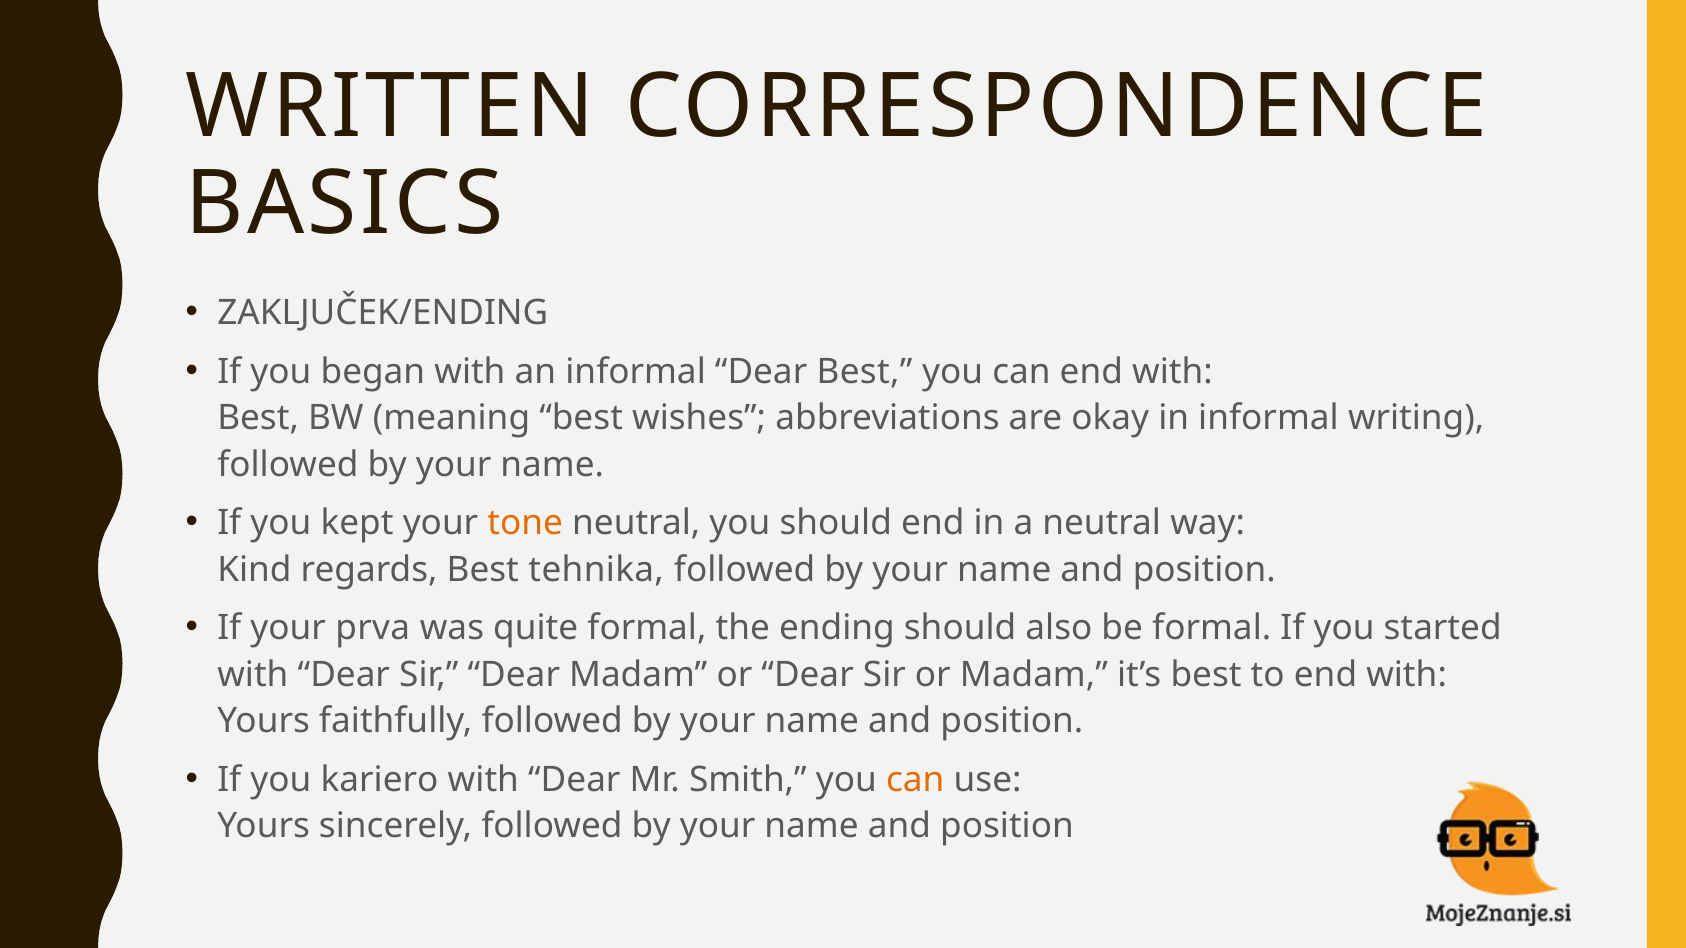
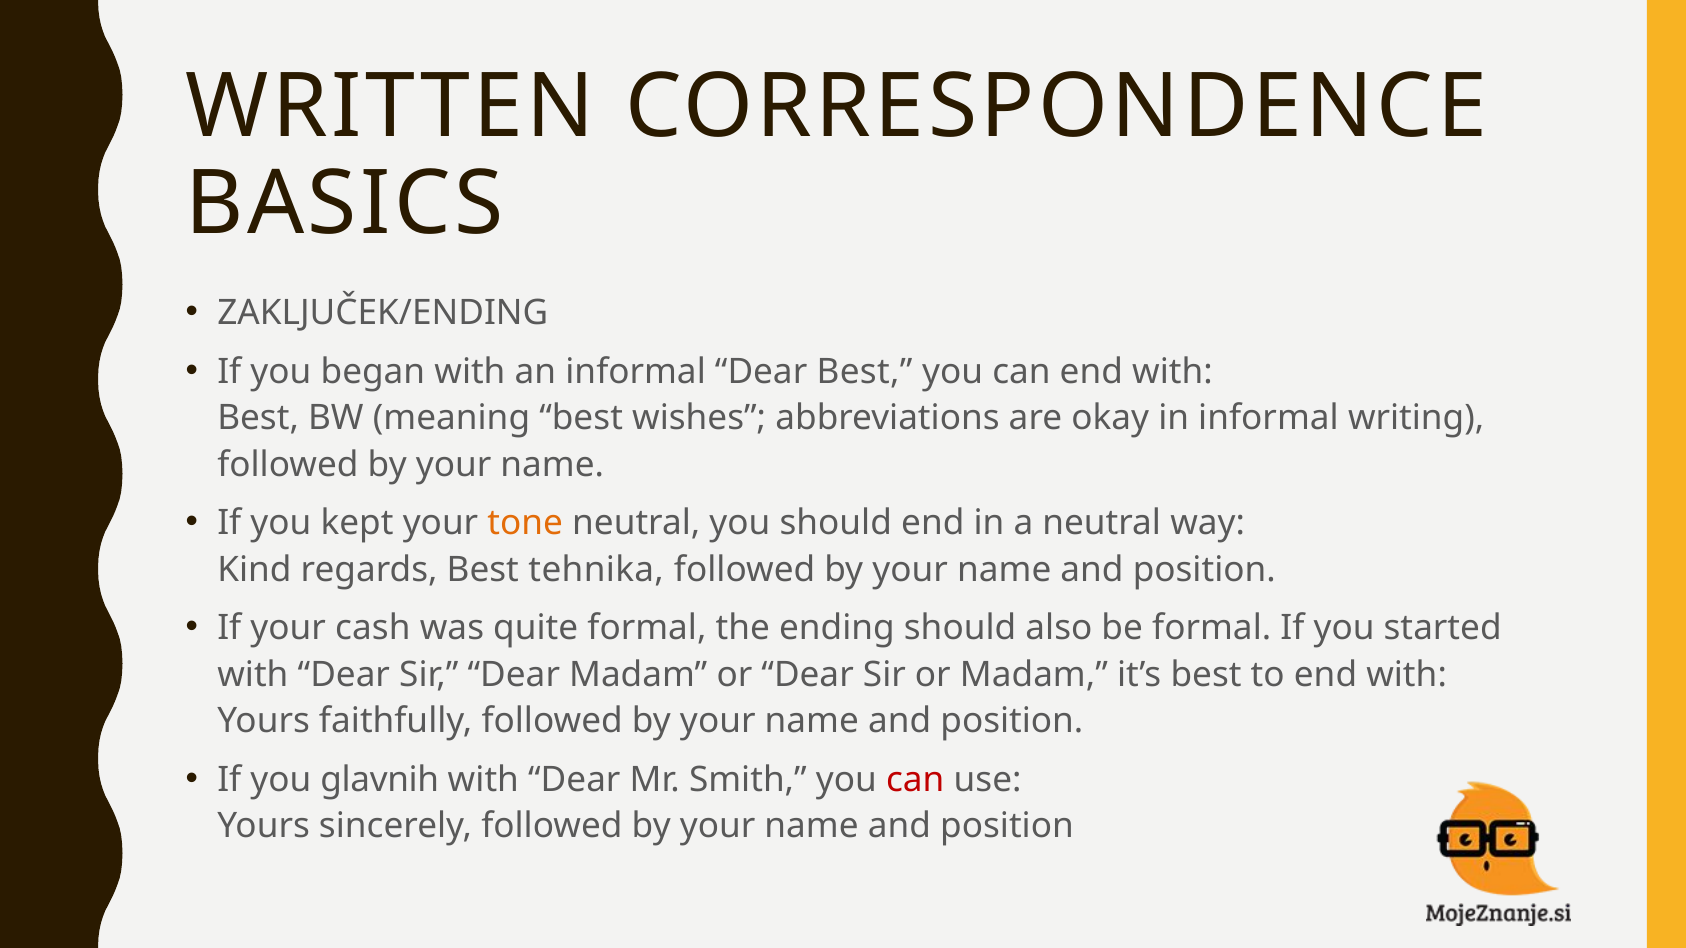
prva: prva -> cash (373, 629)
kariero: kariero -> glavnih (380, 780)
can colour: orange -> red (915, 780)
